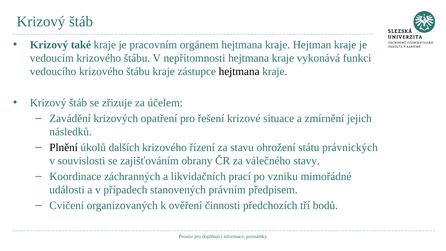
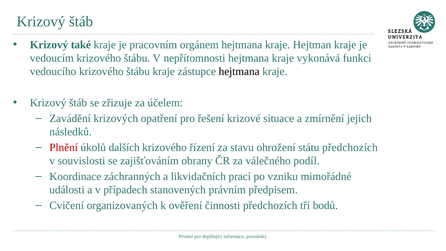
Plnění colour: black -> red (64, 147)
státu právnických: právnických -> předchozích (350, 147)
stavy: stavy -> podíl (307, 161)
